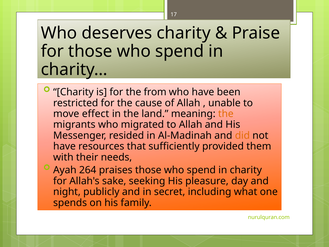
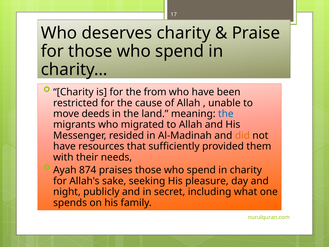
effect: effect -> deeds (96, 114)
the colour: orange -> blue (226, 114)
264: 264 -> 874 (88, 170)
